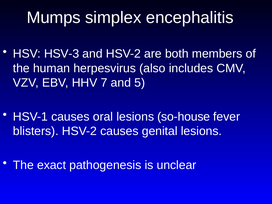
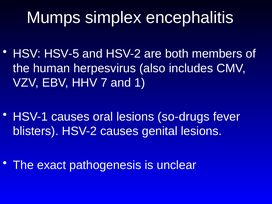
HSV-3: HSV-3 -> HSV-5 (62, 54)
5: 5 -> 1 (140, 83)
so-house: so-house -> so-drugs (184, 117)
